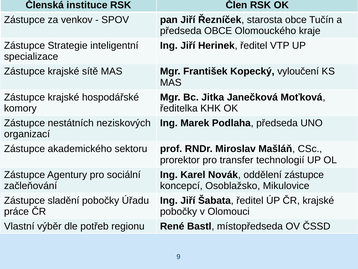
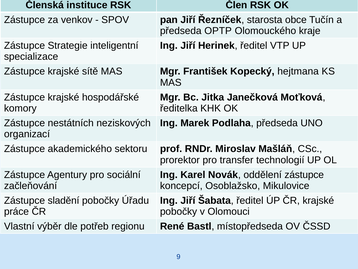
předseda OBCE: OBCE -> OPTP (218, 31)
vyloučení: vyloučení -> hejtmana (298, 71)
